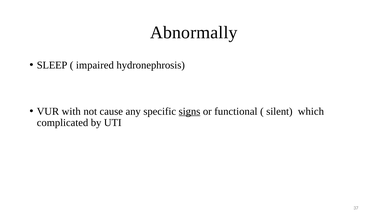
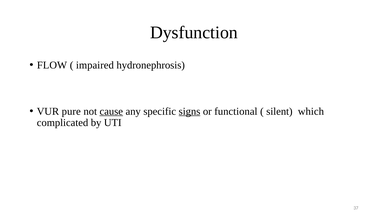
Abnormally: Abnormally -> Dysfunction (194, 33)
SLEEP: SLEEP -> FLOW (52, 65)
with: with -> pure (71, 111)
cause underline: none -> present (111, 111)
